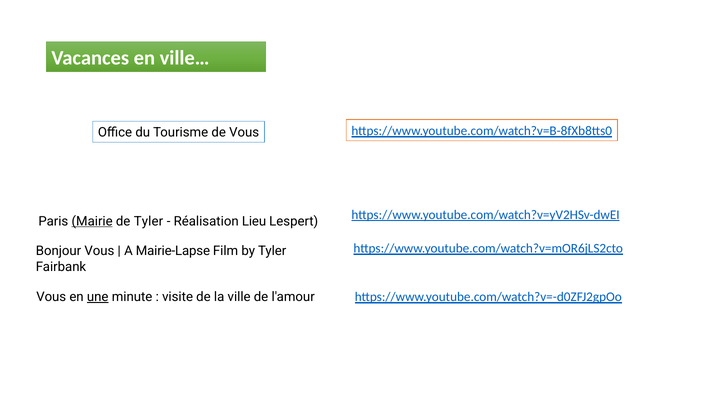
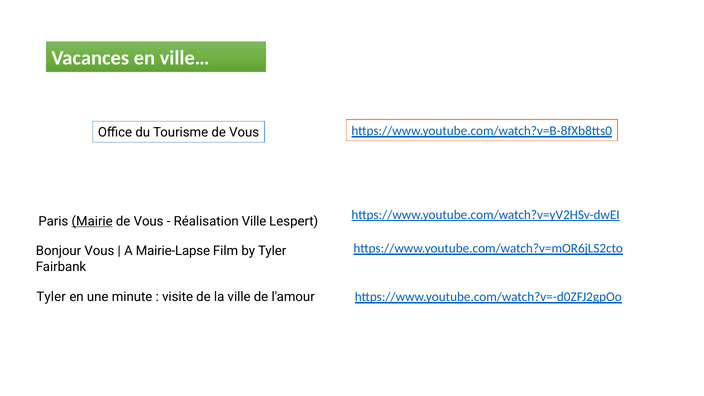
Tyler: Tyler -> Vous (149, 221)
Réalisation Lieu: Lieu -> Ville (254, 221)
Vous: Vous -> Tyler (51, 297)
une underline: present -> none (98, 297)
